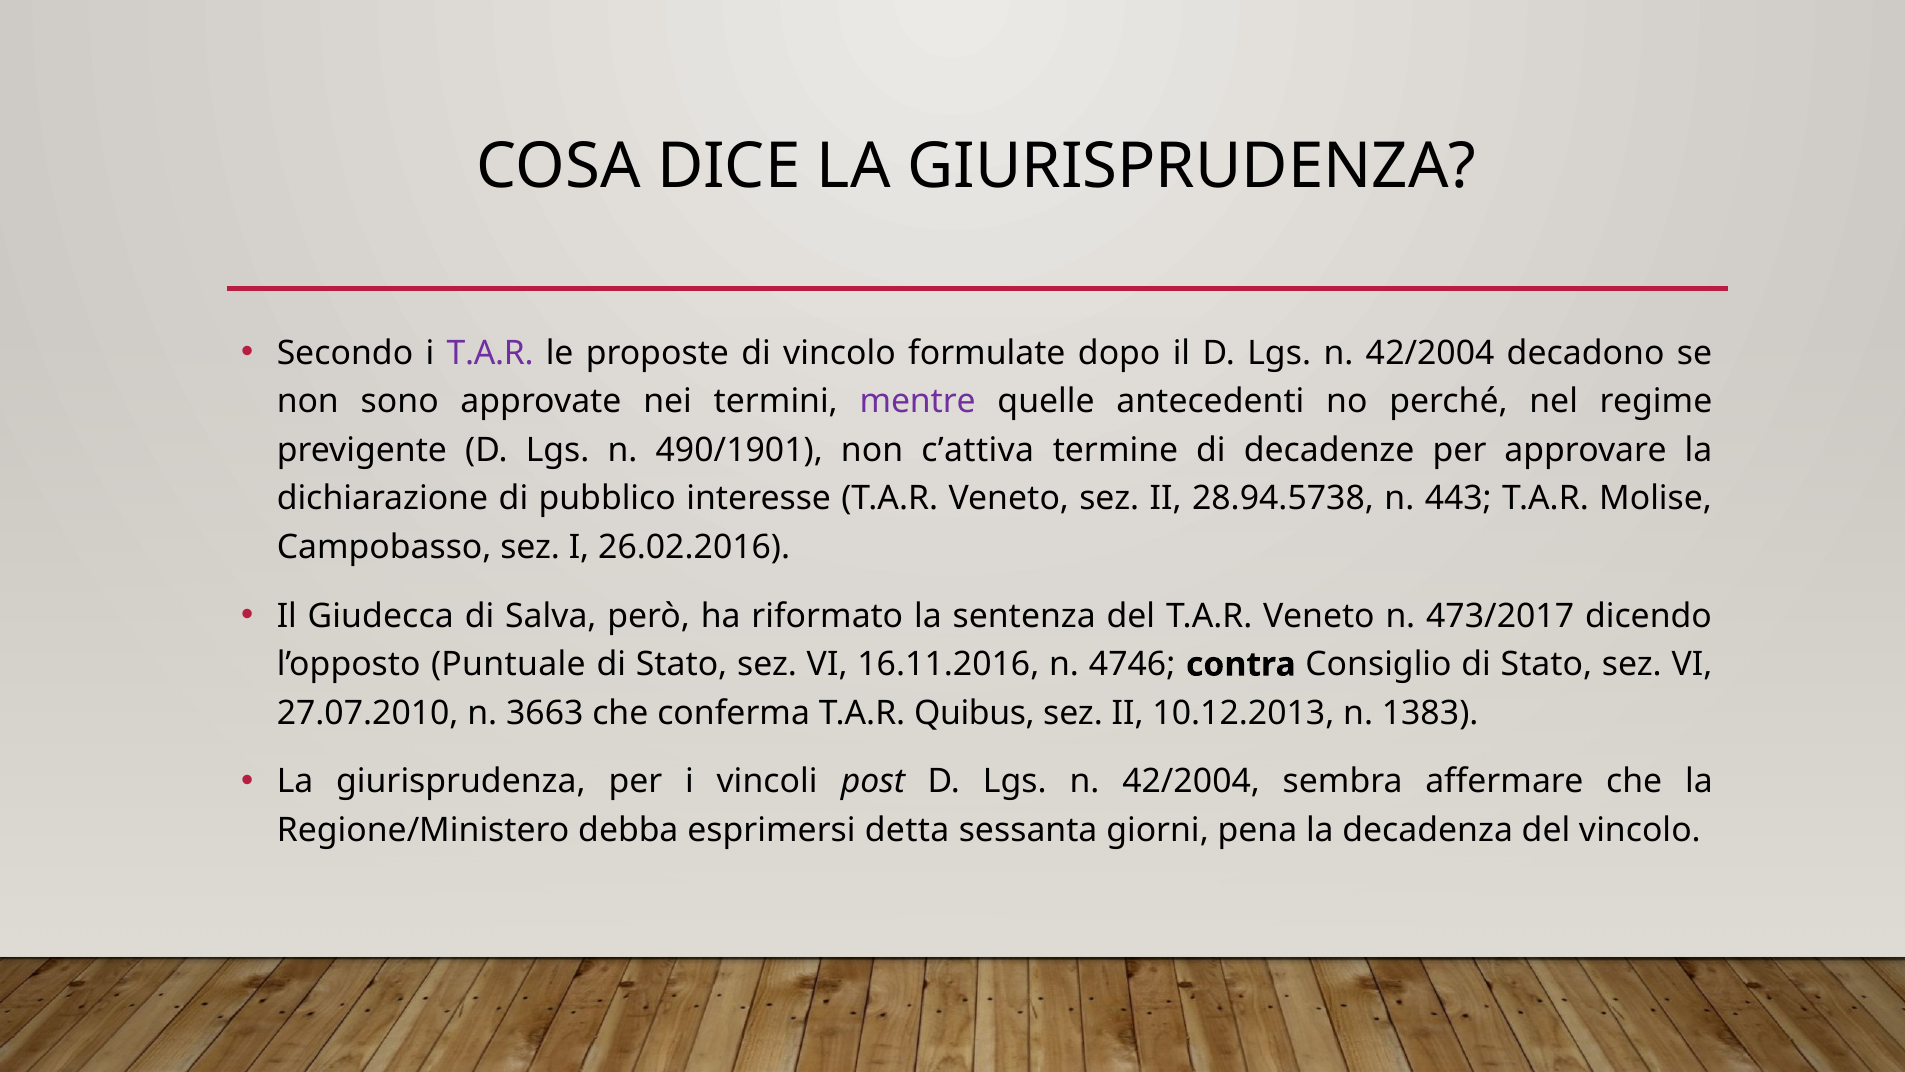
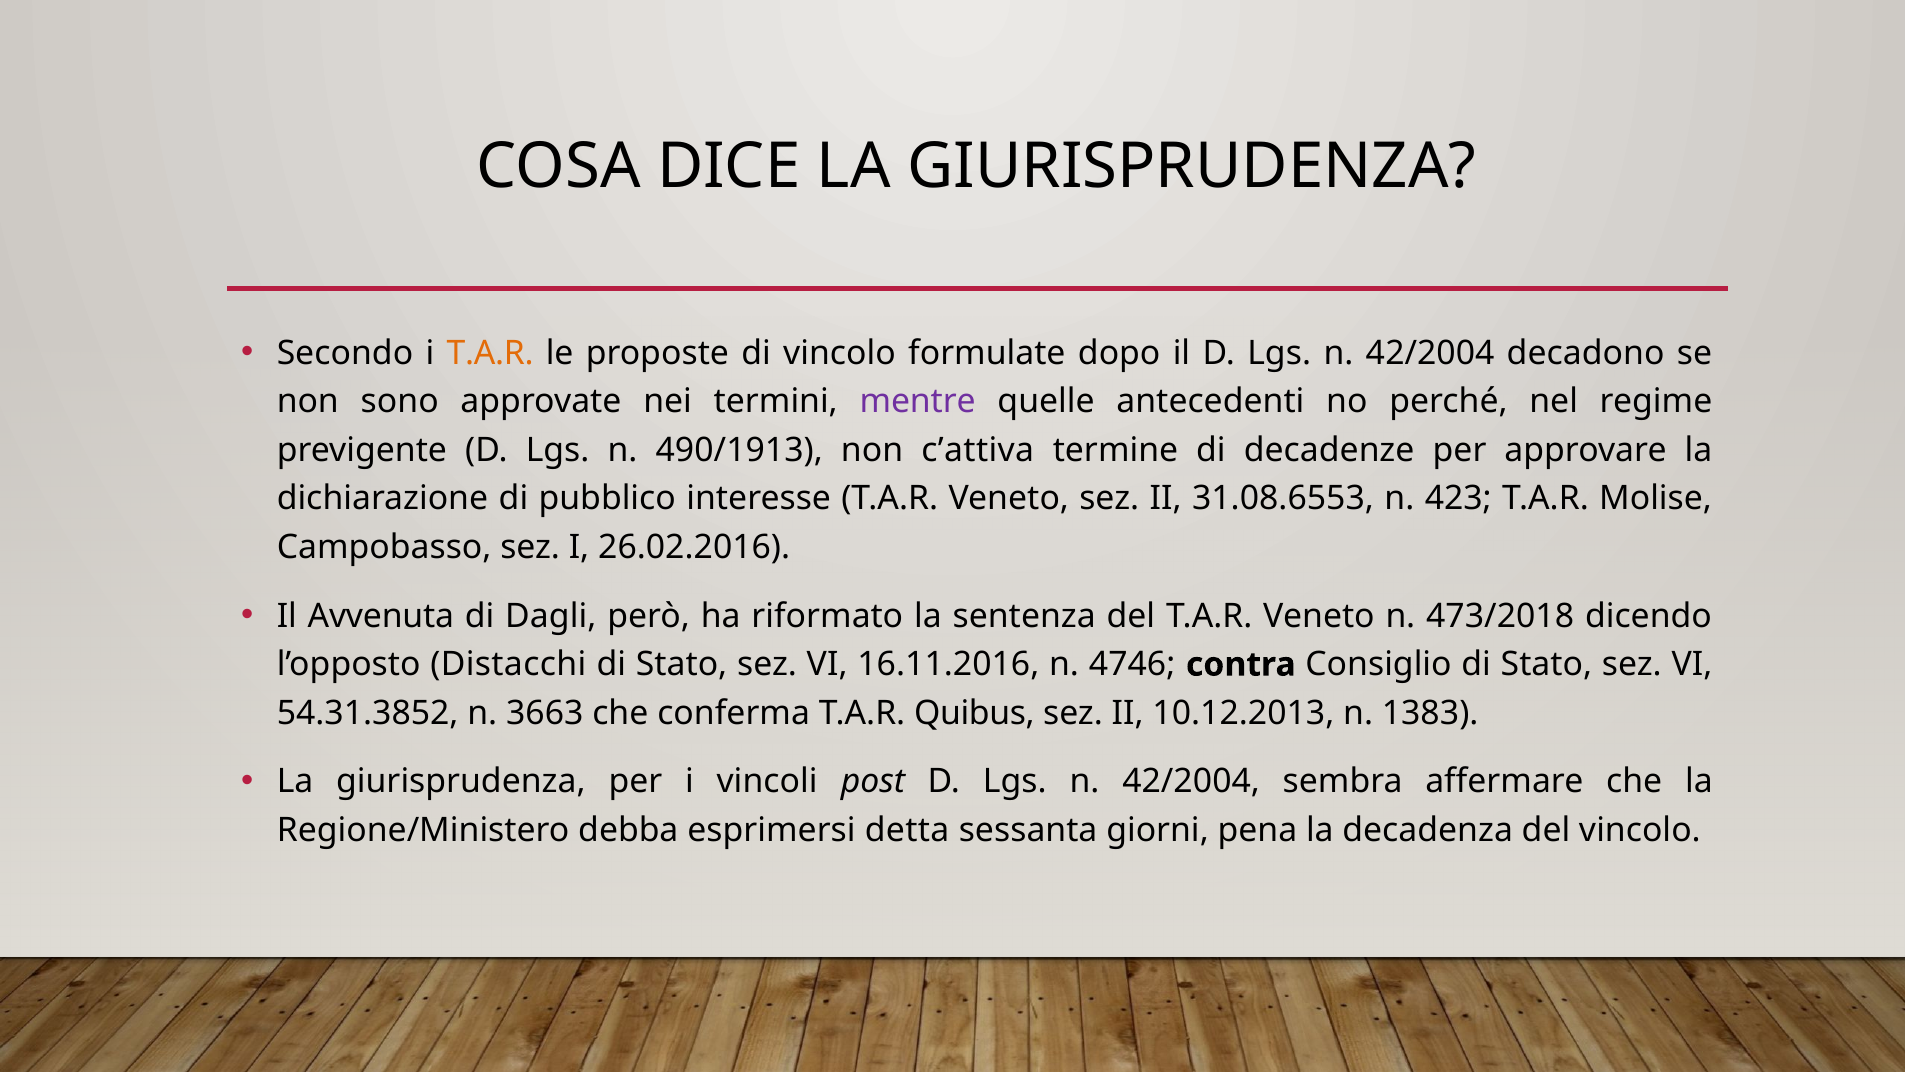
T.A.R colour: purple -> orange (490, 353)
490/1901: 490/1901 -> 490/1913 (739, 450)
28.94.5738: 28.94.5738 -> 31.08.6553 (1283, 499)
443: 443 -> 423 (1458, 499)
Giudecca: Giudecca -> Avvenuta (381, 616)
Salva: Salva -> Dagli (551, 616)
473/2017: 473/2017 -> 473/2018 (1500, 616)
Puntuale: Puntuale -> Distacchi (508, 664)
27.07.2010: 27.07.2010 -> 54.31.3852 (368, 713)
